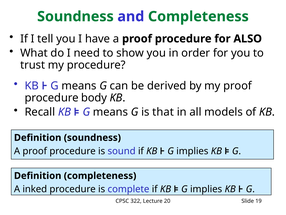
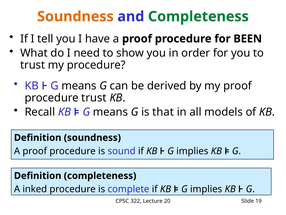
Soundness colour: green -> orange (75, 16)
ALSO: ALSO -> BEEN (248, 39)
procedure body: body -> trust (94, 98)
